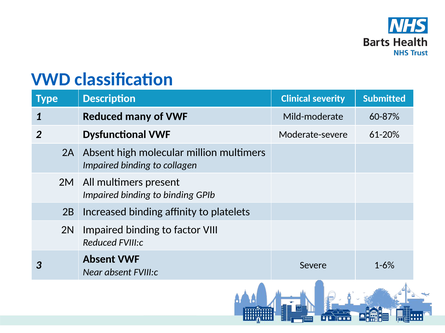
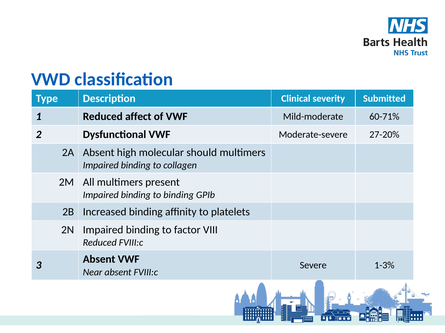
many: many -> affect (138, 117)
60-87%: 60-87% -> 60-71% (384, 117)
61-20%: 61-20% -> 27-20% (384, 135)
million: million -> should (202, 153)
1-6%: 1-6% -> 1-3% (384, 266)
